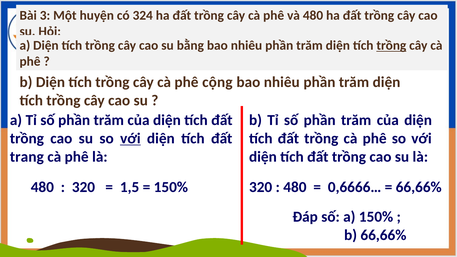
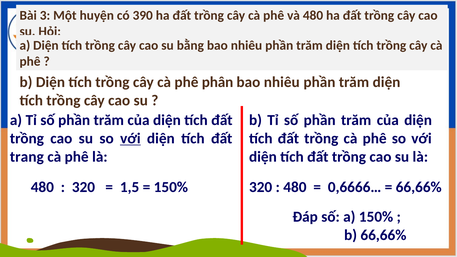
324: 324 -> 390 (143, 15)
trồng underline: present -> none (391, 46)
cộng: cộng -> phân (218, 82)
